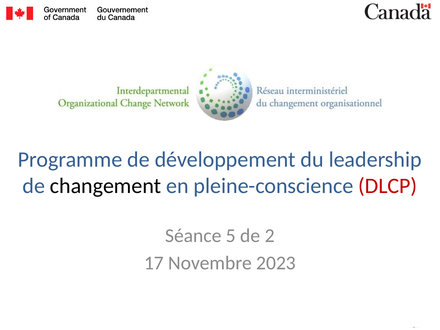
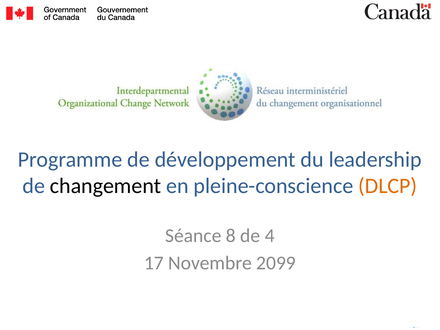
DLCP colour: red -> orange (388, 186)
5: 5 -> 8 (231, 236)
2: 2 -> 4 (270, 236)
2023: 2023 -> 2099 (276, 263)
